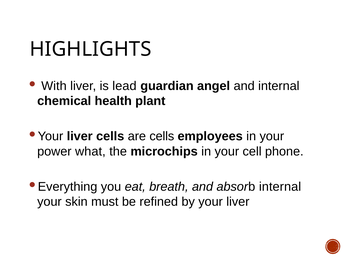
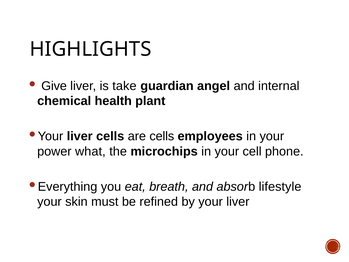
With: With -> Give (54, 86)
lead: lead -> take (124, 86)
absorb internal: internal -> lifestyle (280, 187)
